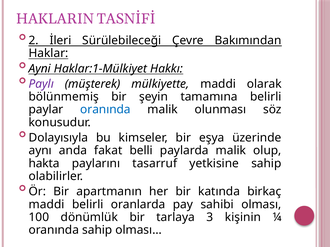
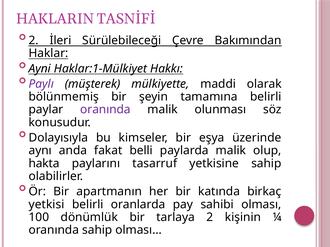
oranında colour: blue -> purple (105, 110)
maddi: maddi -> yetkisi (47, 205)
tarlaya 3: 3 -> 2 (210, 218)
